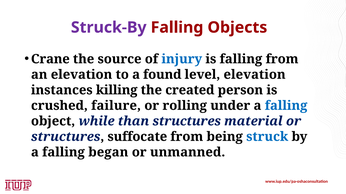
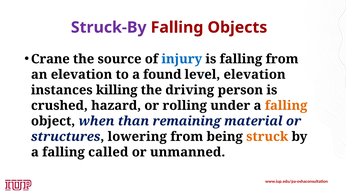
created: created -> driving (190, 90)
failure: failure -> hazard (116, 106)
falling colour: blue -> orange (286, 106)
while: while -> when (96, 121)
than structures: structures -> remaining (187, 121)
suffocate: suffocate -> lowering (137, 137)
struck colour: blue -> orange (267, 137)
began: began -> called (108, 153)
